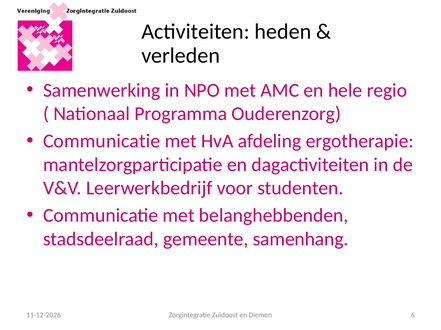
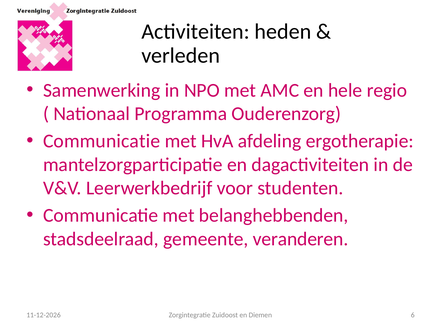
samenhang: samenhang -> veranderen (301, 240)
